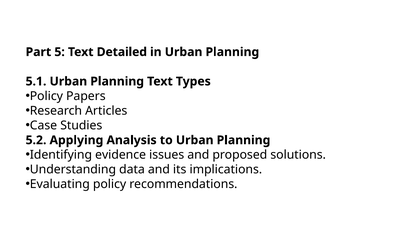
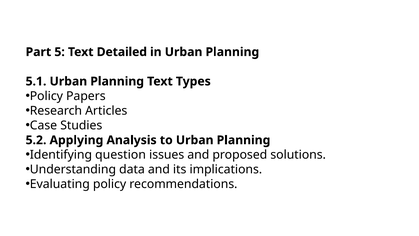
evidence: evidence -> question (121, 155)
